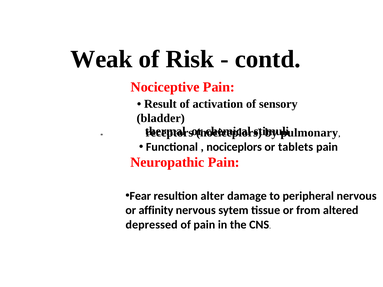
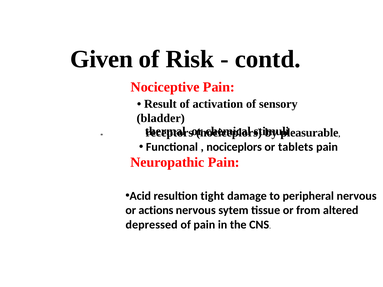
Weak: Weak -> Given (102, 59)
pulmonary: pulmonary -> pleasurable (309, 133)
Fear: Fear -> Acid (140, 196)
alter: alter -> tight (212, 196)
affinity: affinity -> actions (156, 210)
